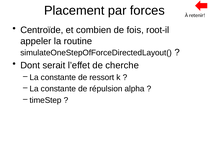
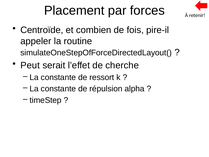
root-il: root-il -> pire-il (158, 30)
Dont: Dont -> Peut (30, 65)
